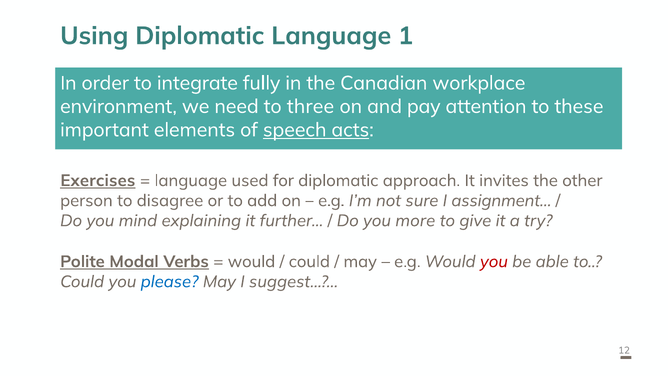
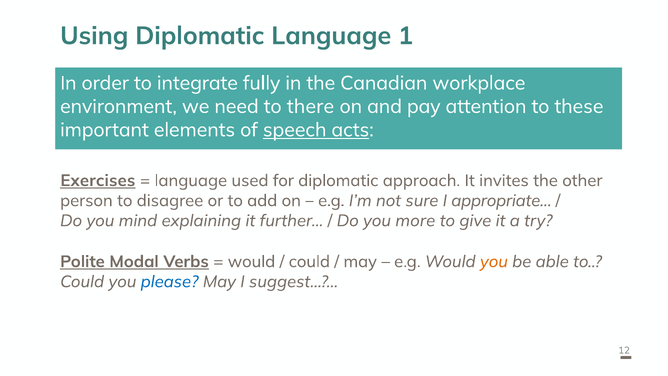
three: three -> there (310, 106)
assignment…: assignment… -> appropriate… (501, 201)
you colour: red -> orange (494, 261)
